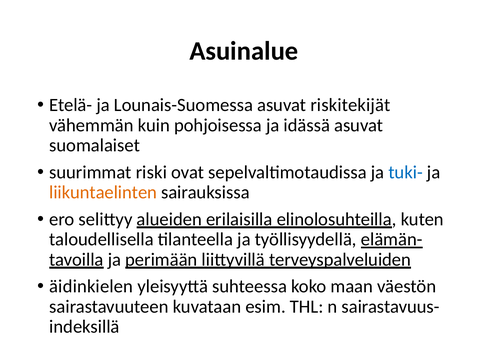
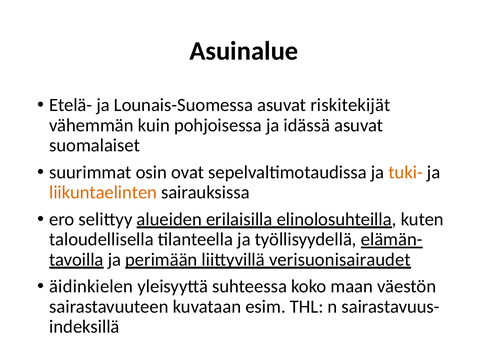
riski: riski -> osin (151, 172)
tuki- colour: blue -> orange (406, 172)
terveyspalveluiden: terveyspalveluiden -> verisuonisairaudet (340, 259)
